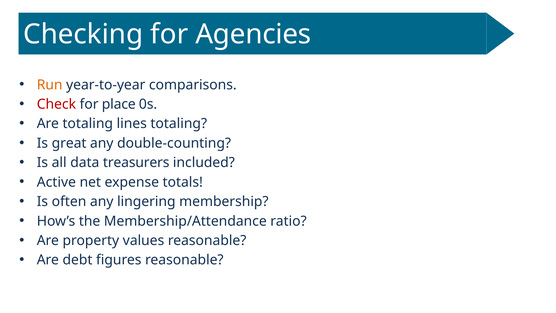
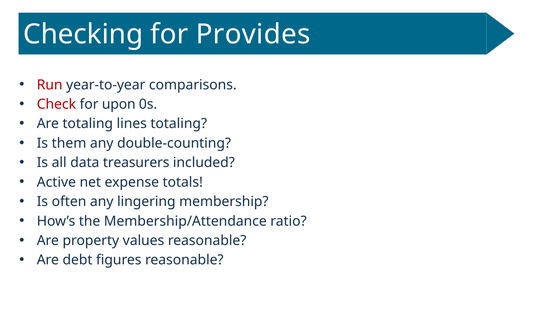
Agencies: Agencies -> Provides (253, 34)
Run colour: orange -> red (50, 85)
place: place -> upon (119, 104)
great: great -> them (69, 143)
